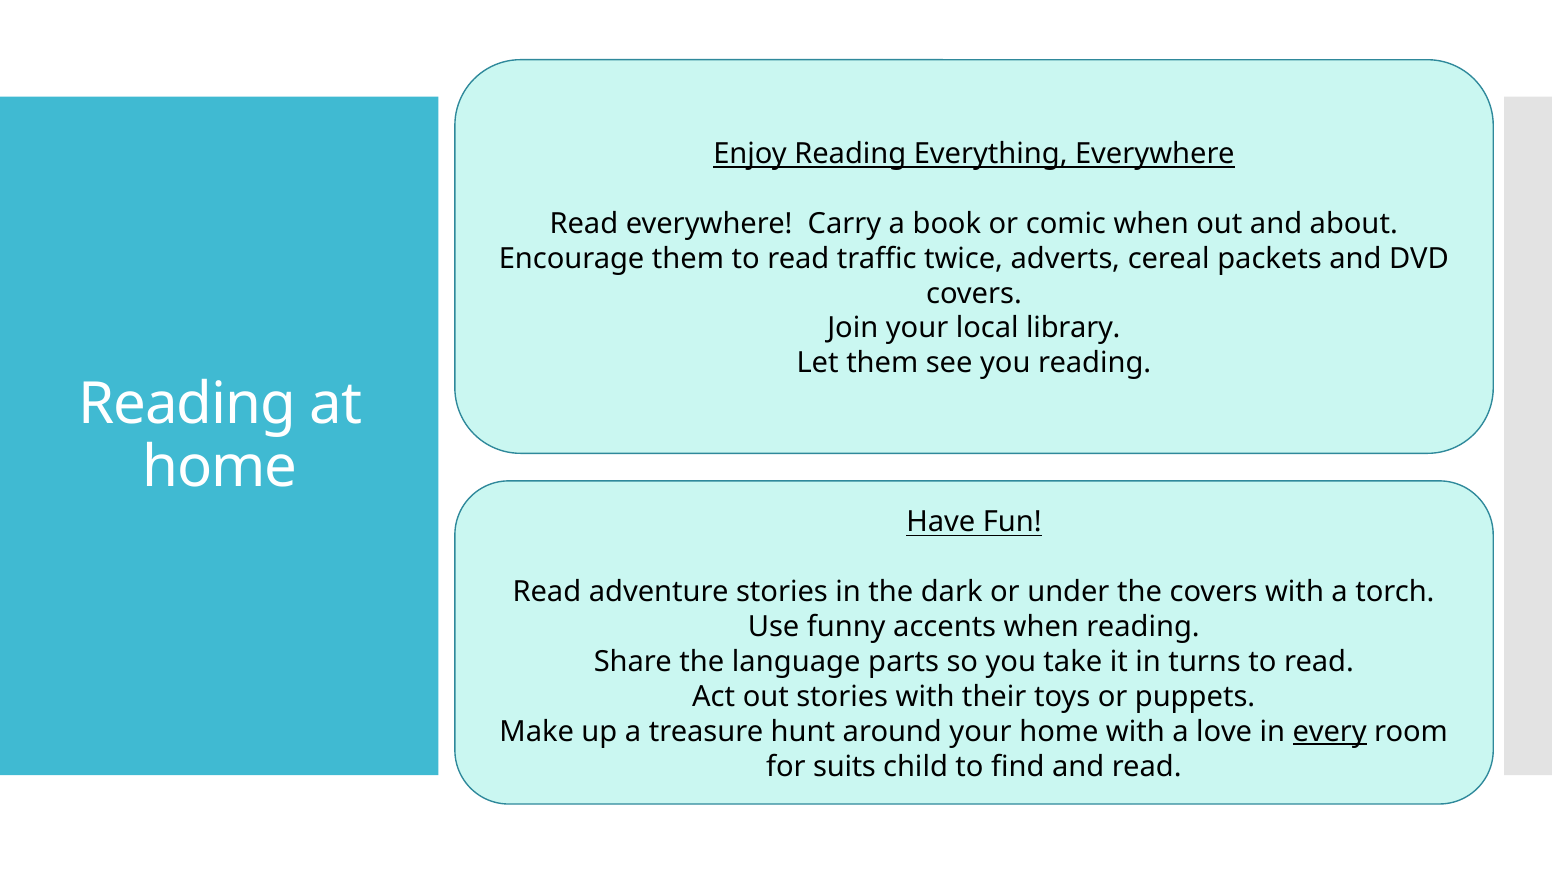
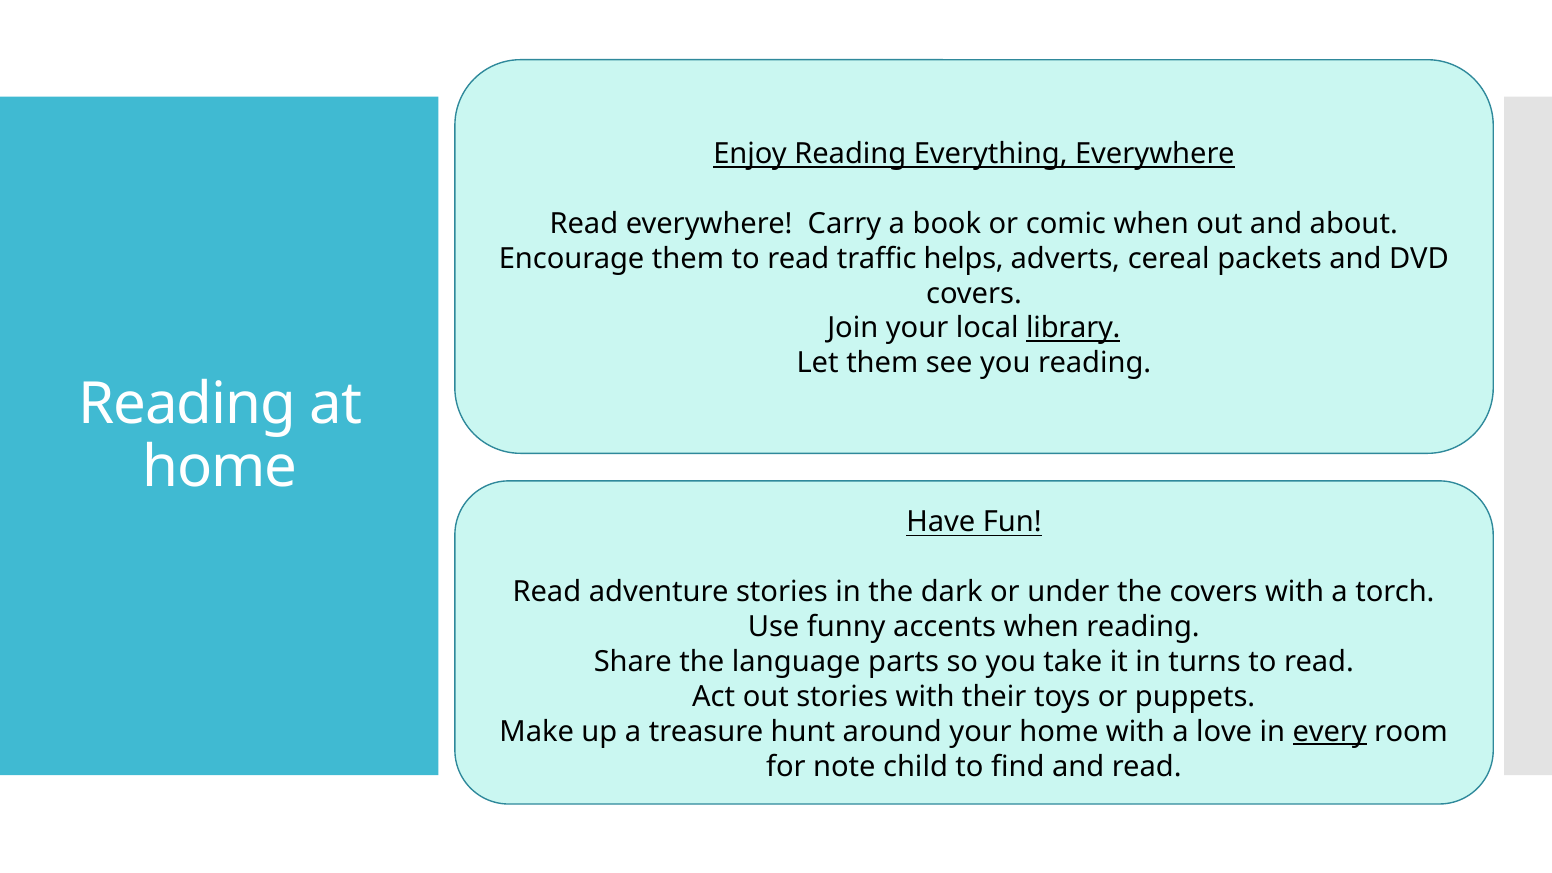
twice: twice -> helps (964, 259)
library underline: none -> present (1073, 328)
suits: suits -> note (844, 767)
